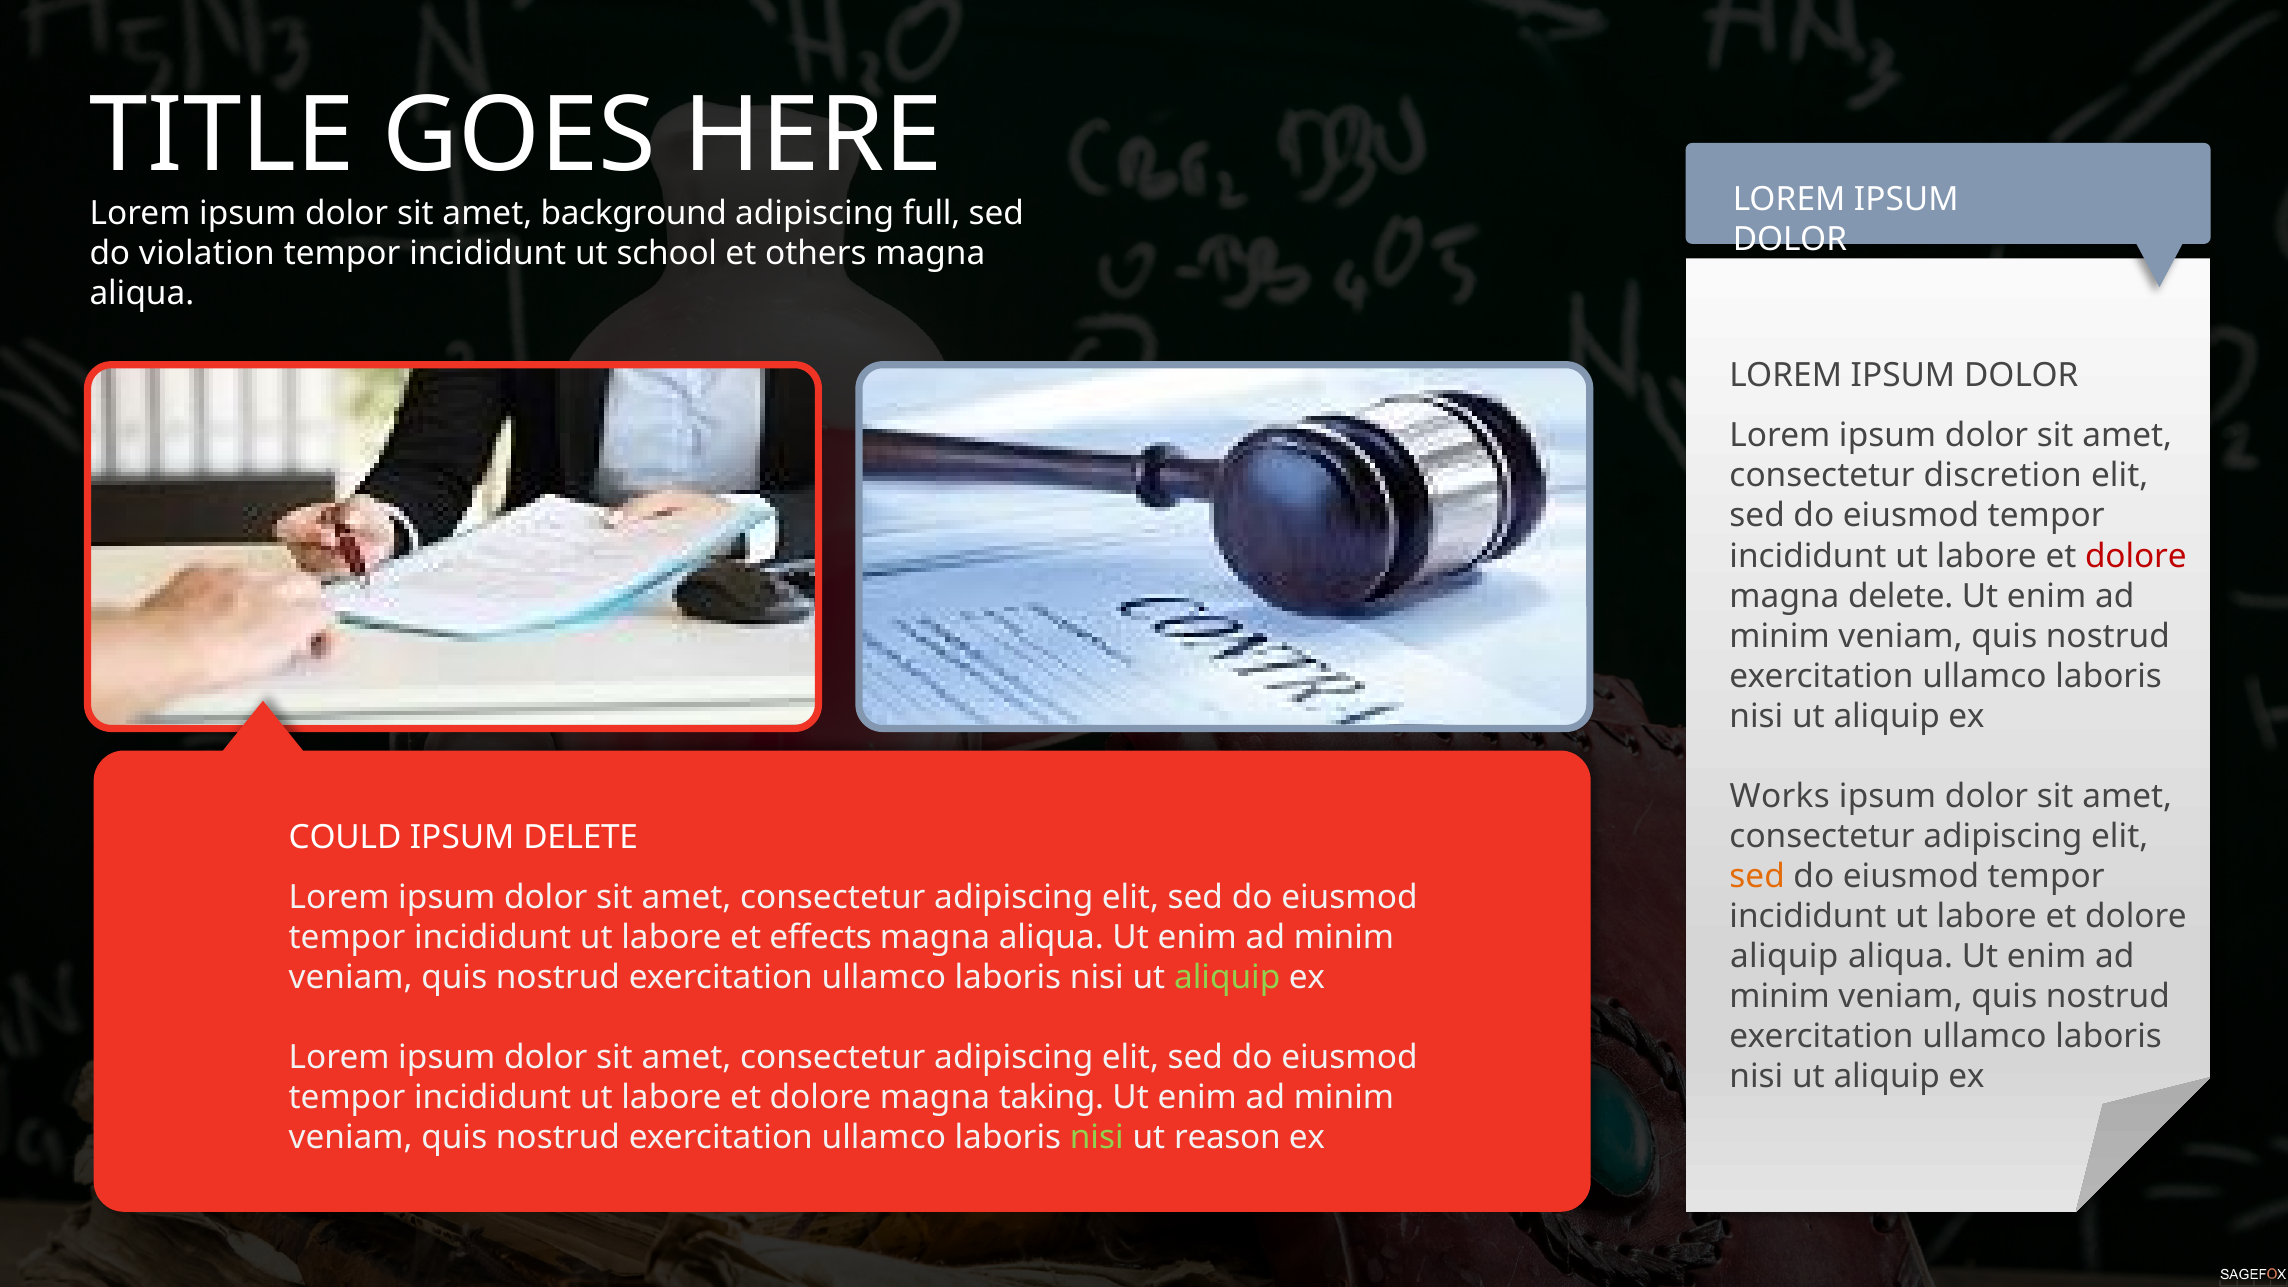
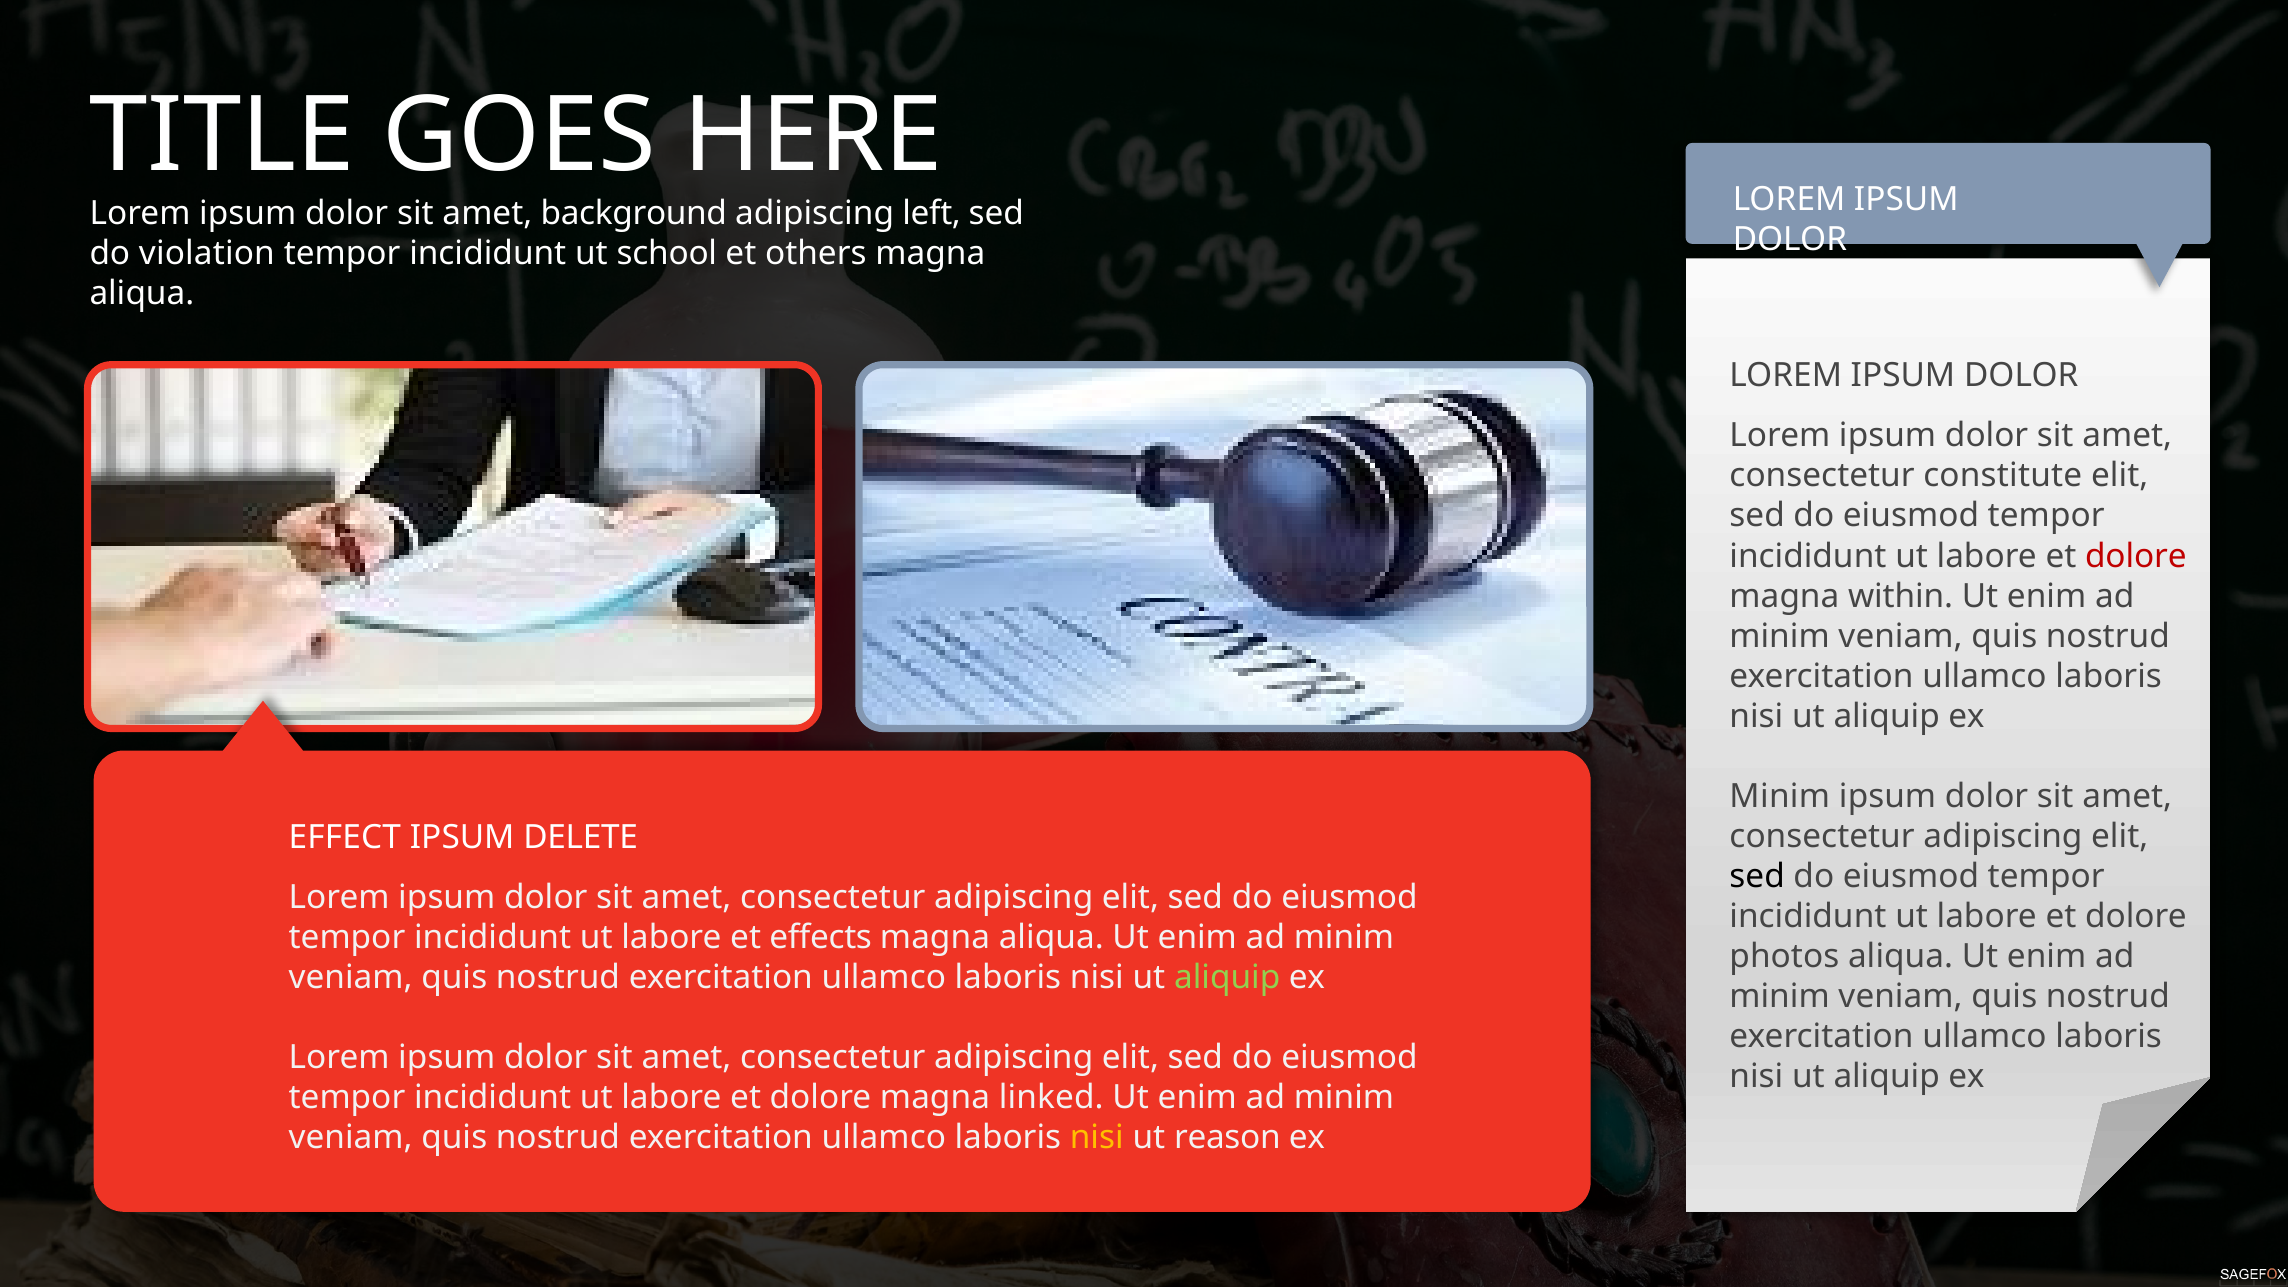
full: full -> left (932, 214)
discretion: discretion -> constitute (2003, 476)
magna delete: delete -> within (1901, 596)
Works: Works -> Minim (1780, 796)
COULD: COULD -> EFFECT (345, 838)
sed colour: orange -> black (1757, 877)
aliquip: aliquip -> photos (1784, 957)
taking: taking -> linked (1051, 1098)
nisi colour: light green -> yellow (1097, 1138)
